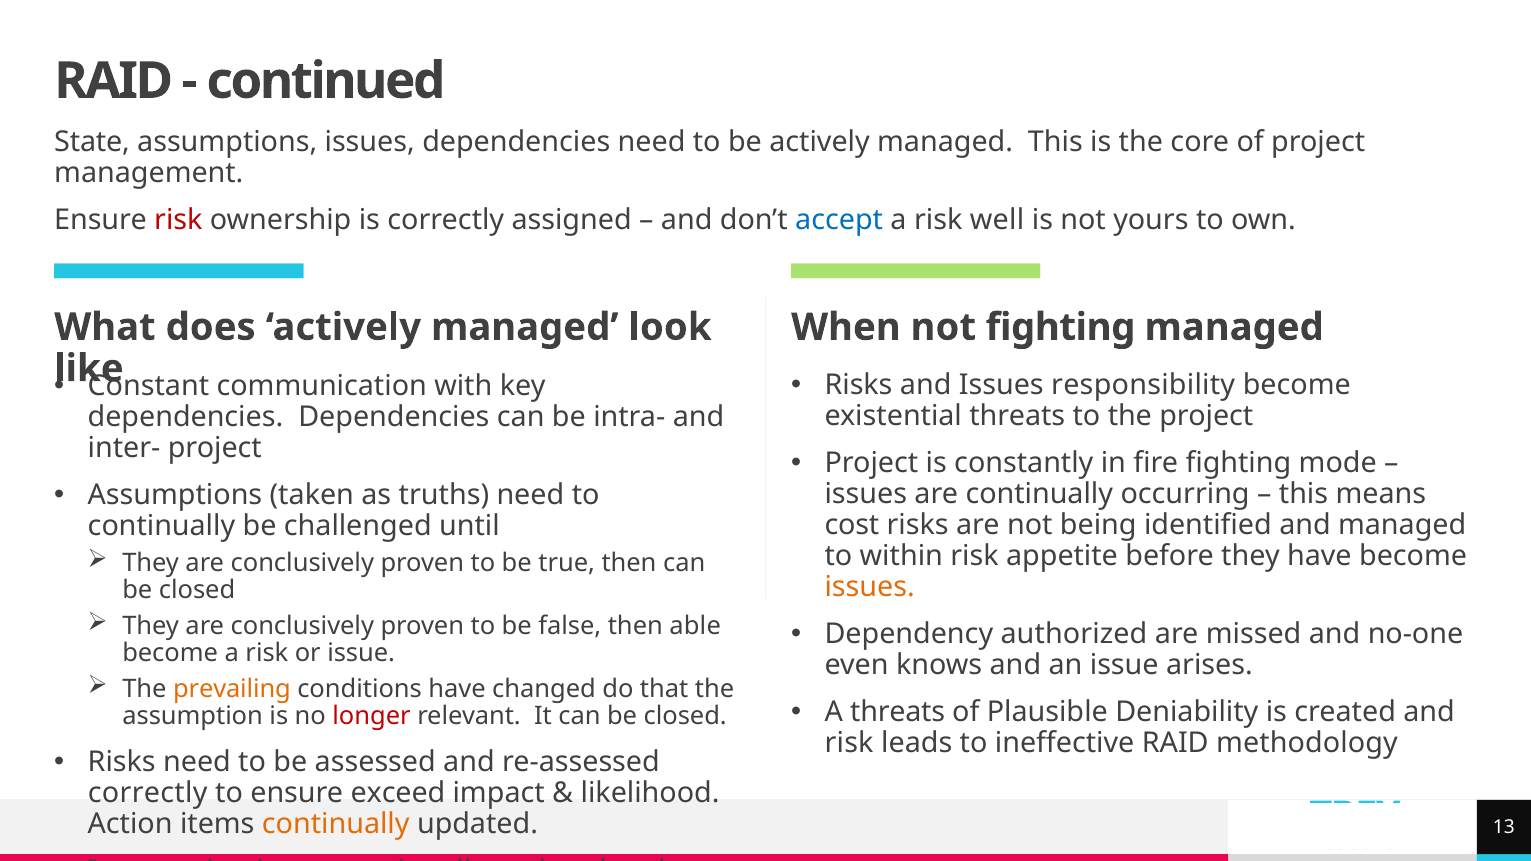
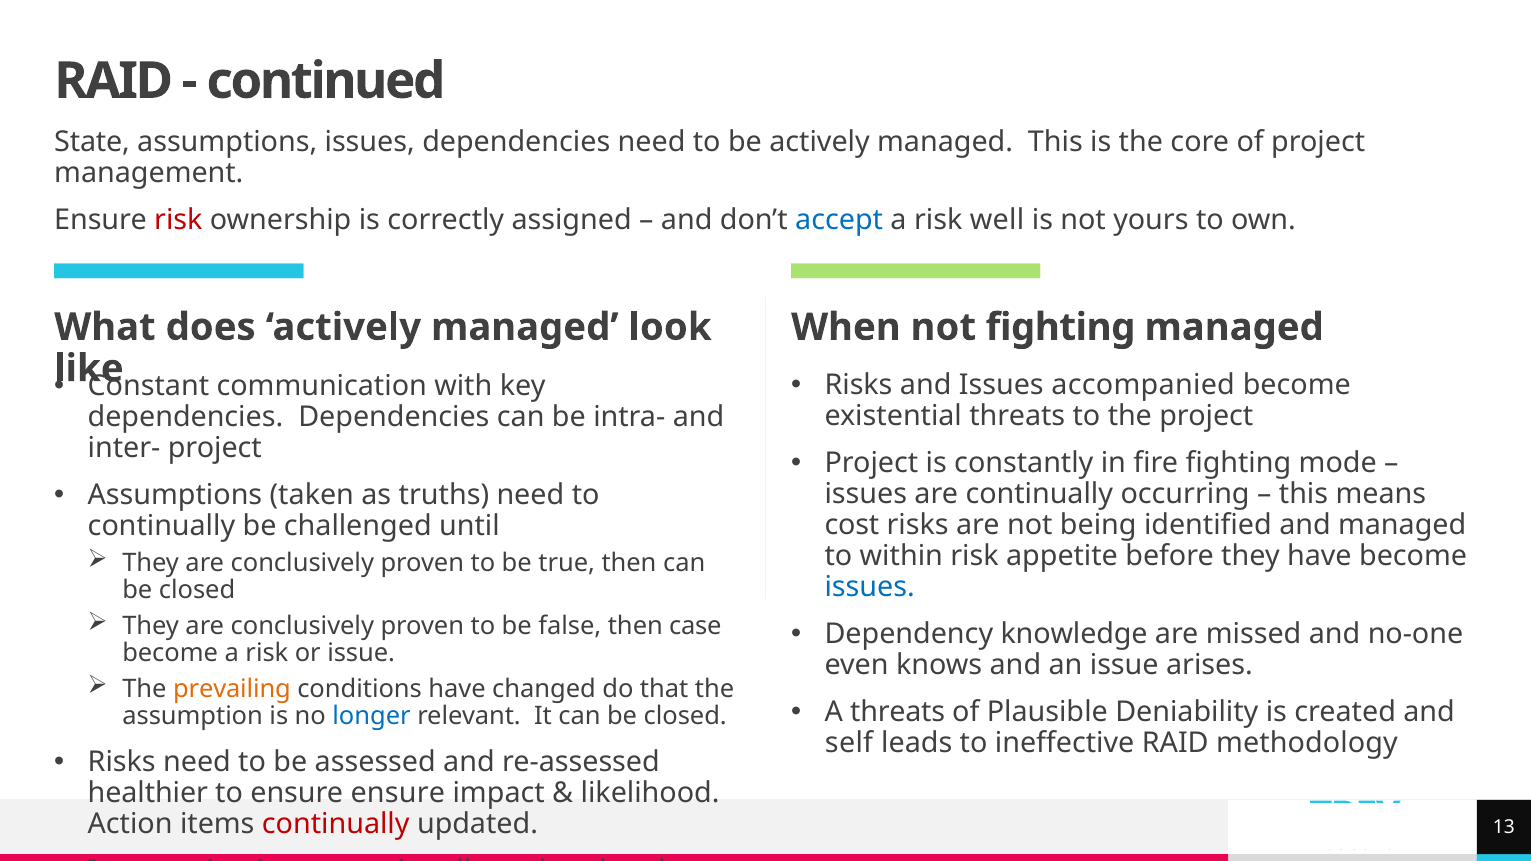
responsibility: responsibility -> accompanied (1143, 385)
issues colour: orange -> blue (870, 587)
able: able -> case (695, 626)
authorized: authorized -> knowledge (1074, 634)
longer colour: red -> blue (372, 717)
risk: risk -> self (849, 743)
correctly: correctly -> healthier (148, 793)
ensure exceed: exceed -> ensure (398, 793)
continually colour: orange -> red (336, 824)
